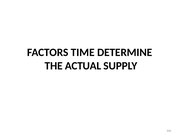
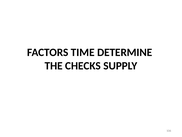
ACTUAL: ACTUAL -> CHECKS (83, 66)
